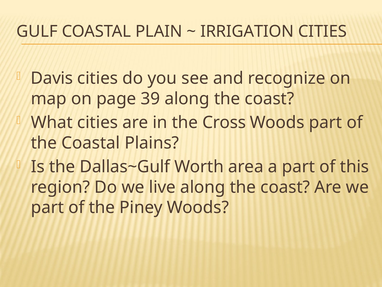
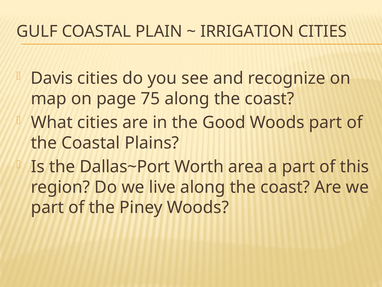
39: 39 -> 75 (150, 99)
Cross: Cross -> Good (224, 122)
Dallas~Gulf: Dallas~Gulf -> Dallas~Port (125, 166)
